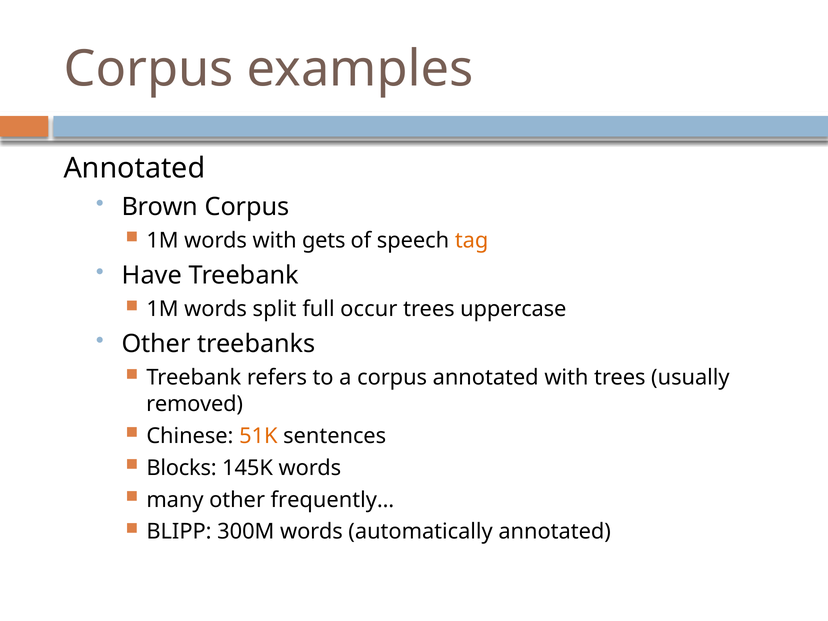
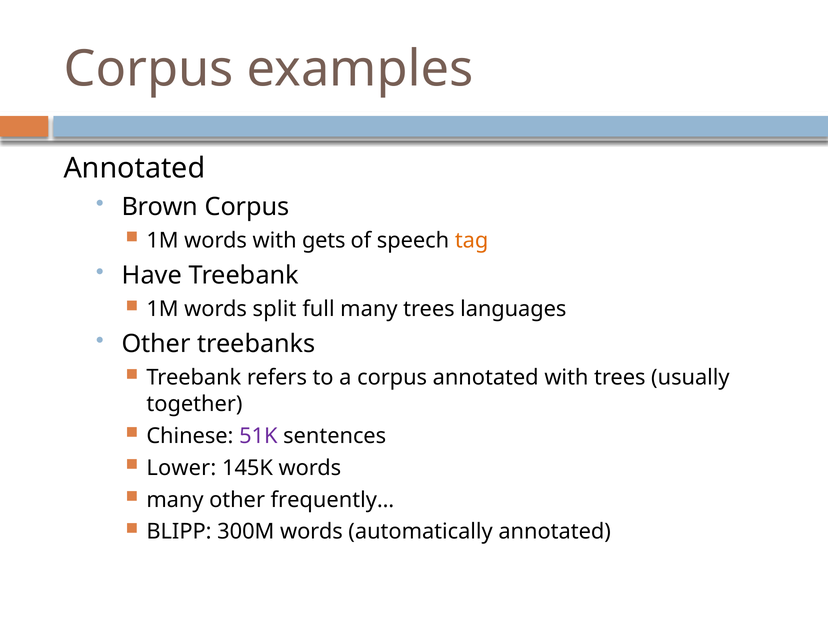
full occur: occur -> many (369, 309)
uppercase: uppercase -> languages (513, 309)
removed: removed -> together (194, 404)
51K colour: orange -> purple (258, 436)
Blocks: Blocks -> Lower (181, 468)
